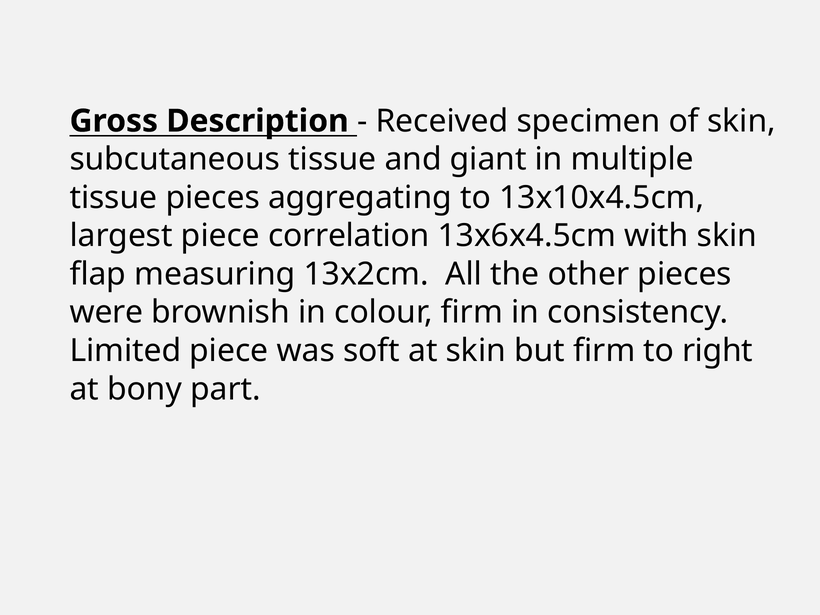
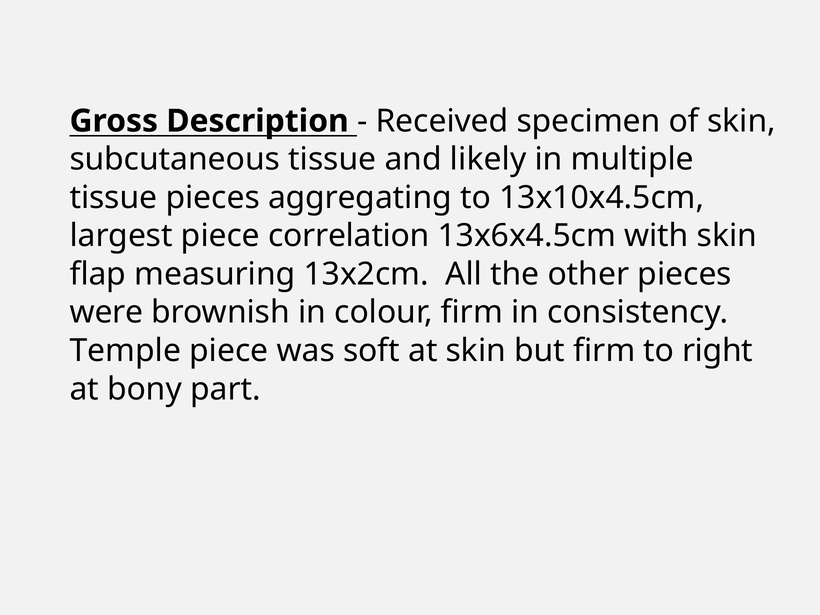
giant: giant -> likely (488, 159)
Limited: Limited -> Temple (125, 351)
